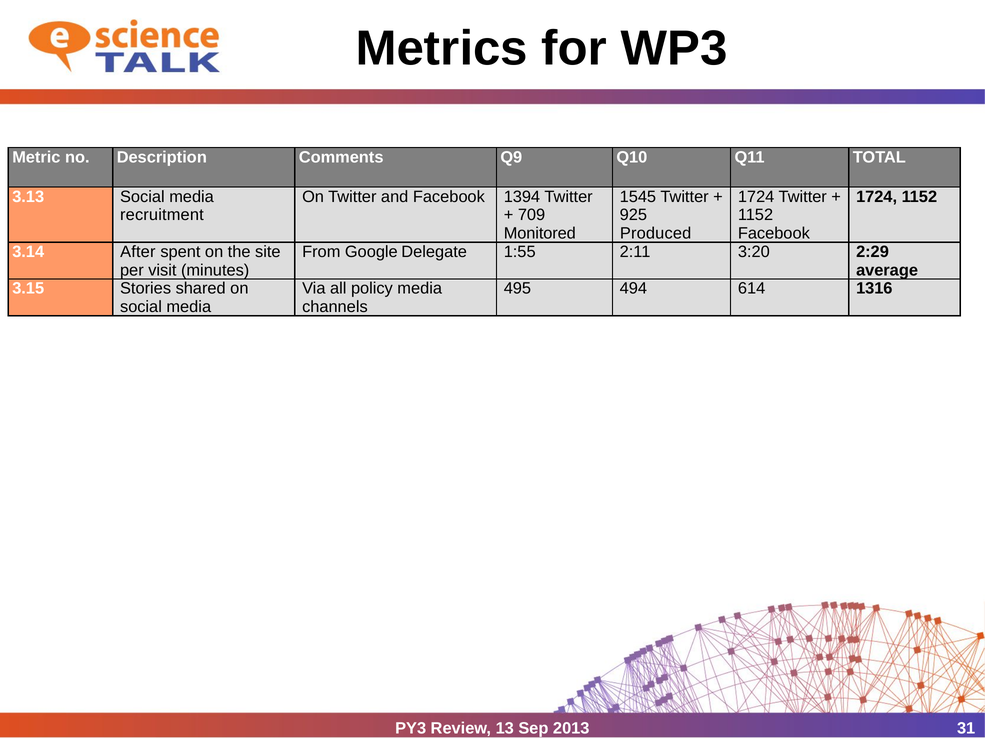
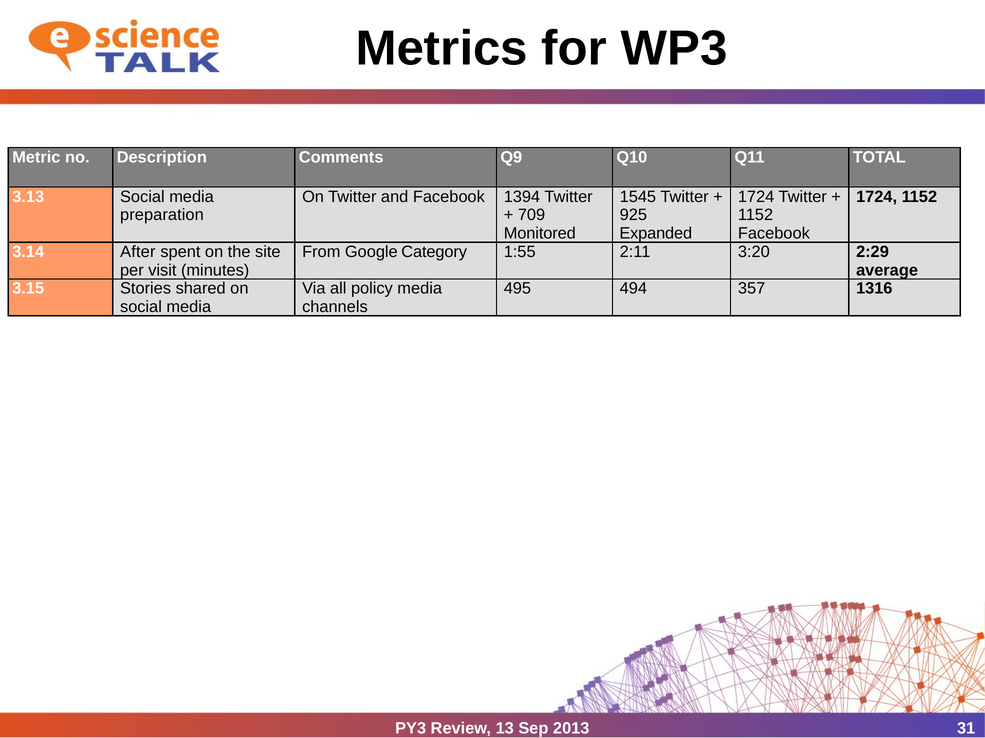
recruitment: recruitment -> preparation (162, 215)
Produced: Produced -> Expanded (656, 234)
Delegate: Delegate -> Category (434, 252)
614: 614 -> 357 (752, 289)
